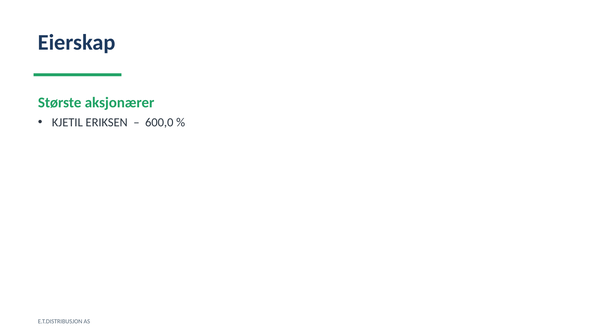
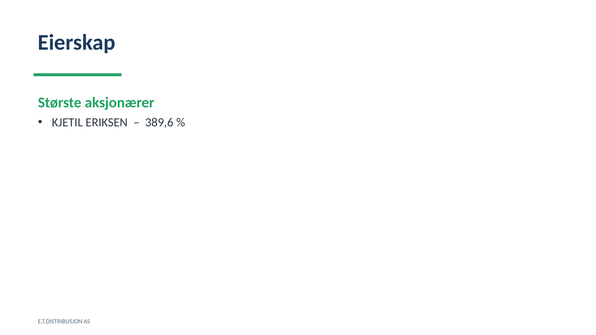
600,0: 600,0 -> 389,6 (159, 123)
